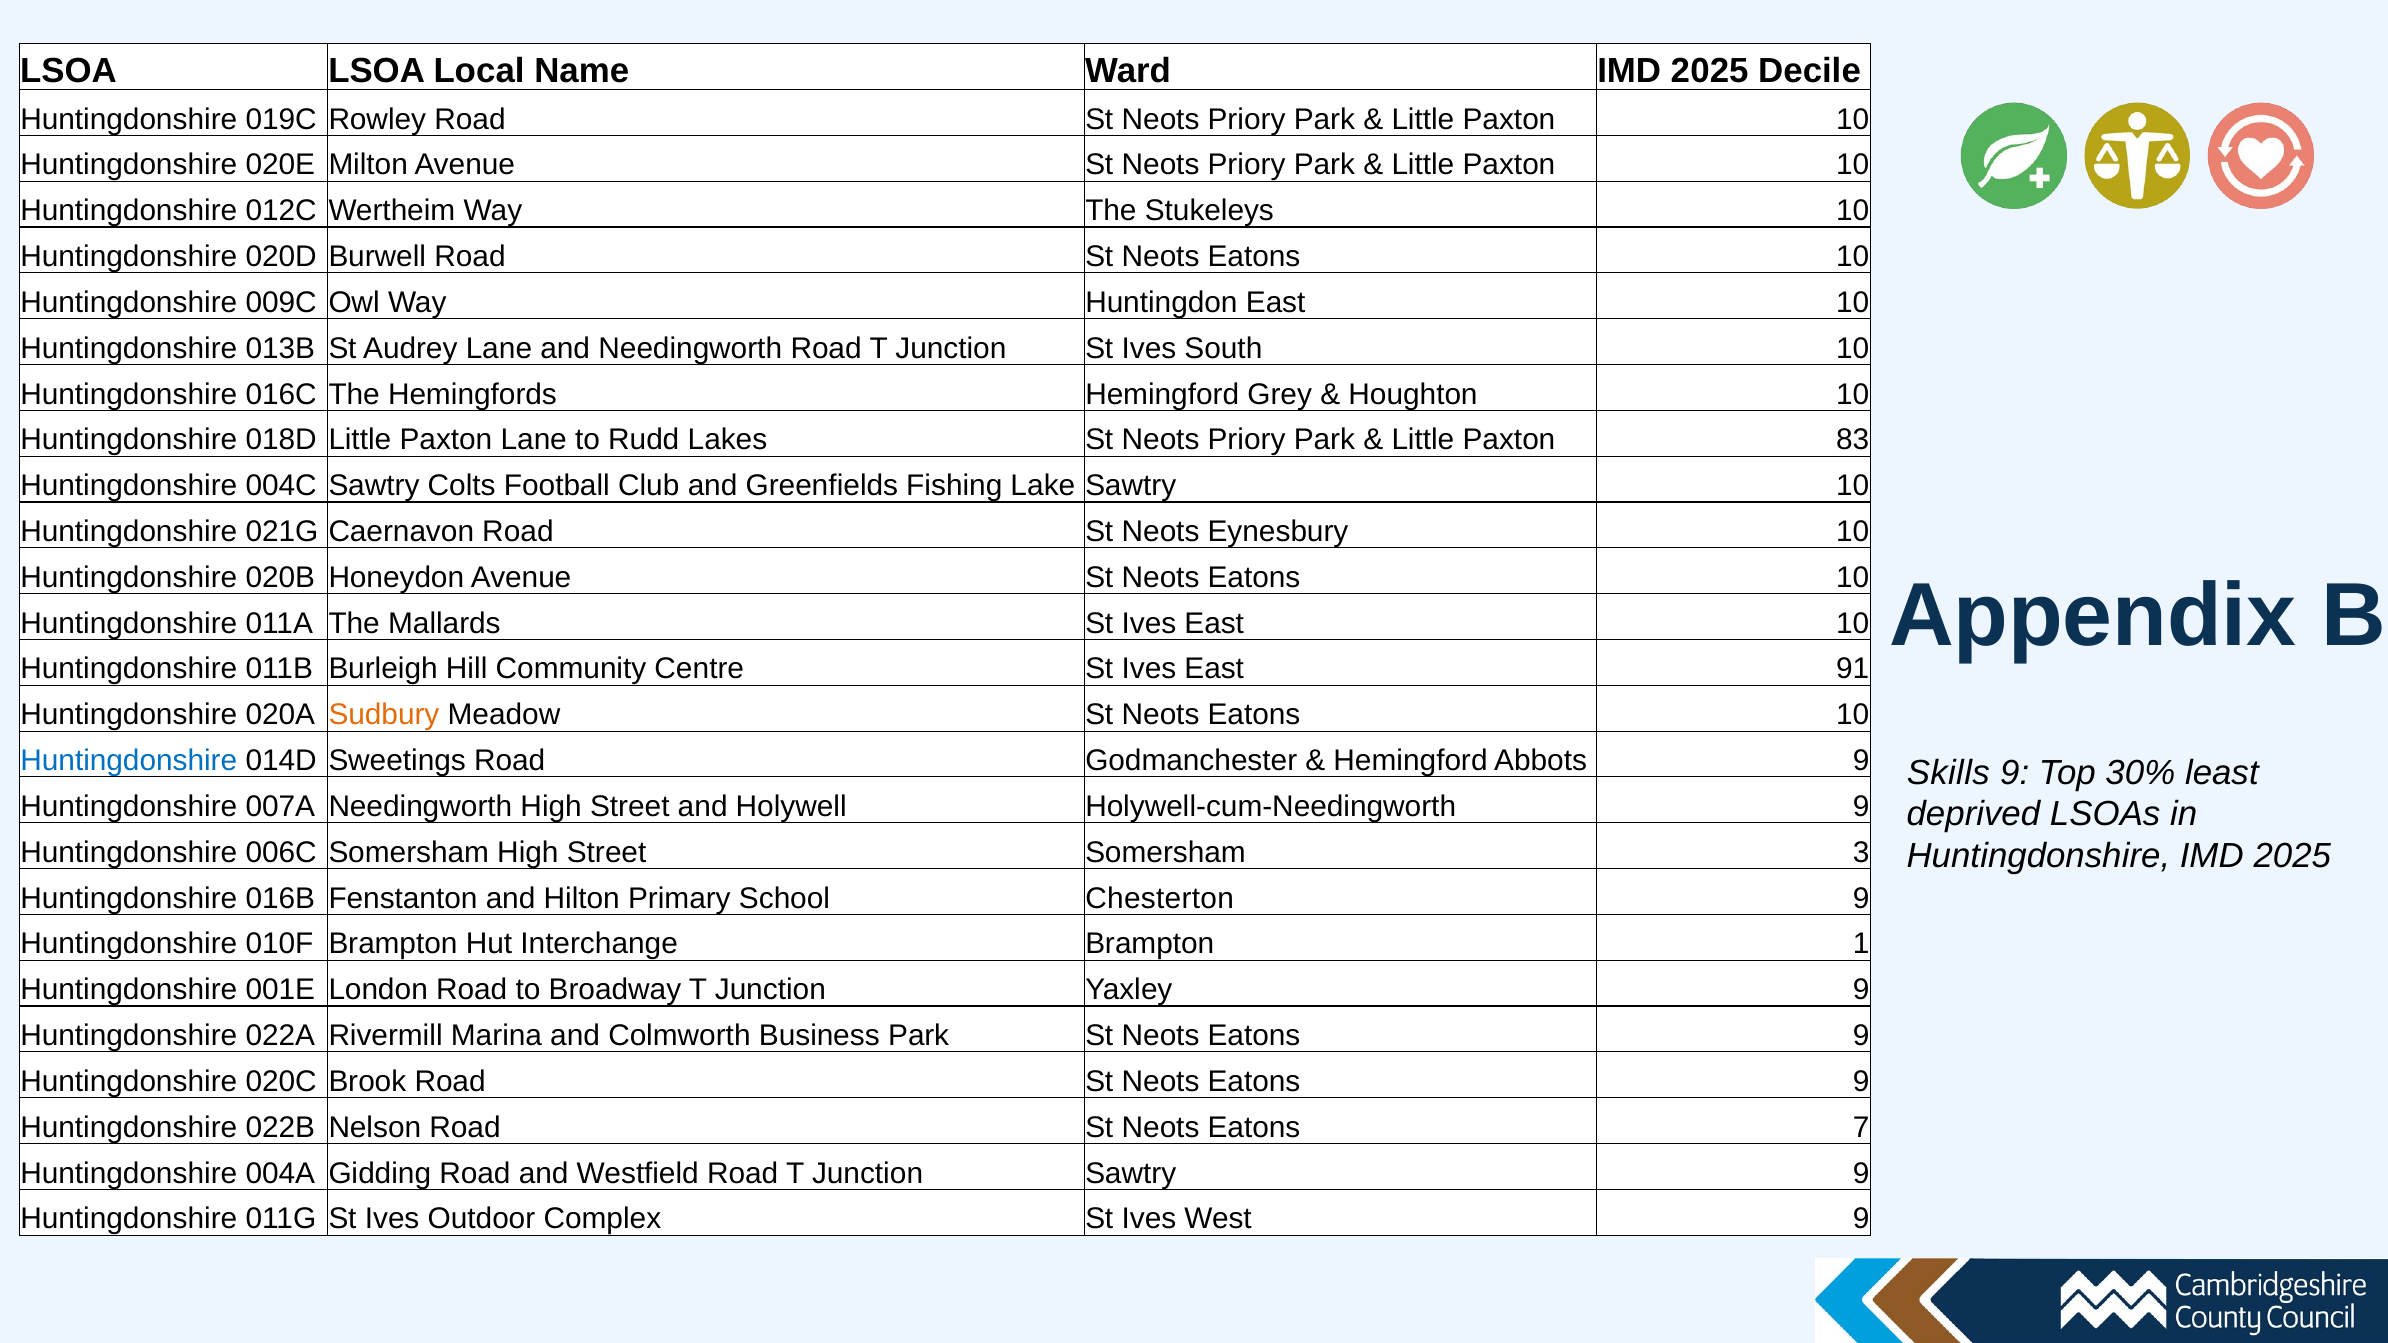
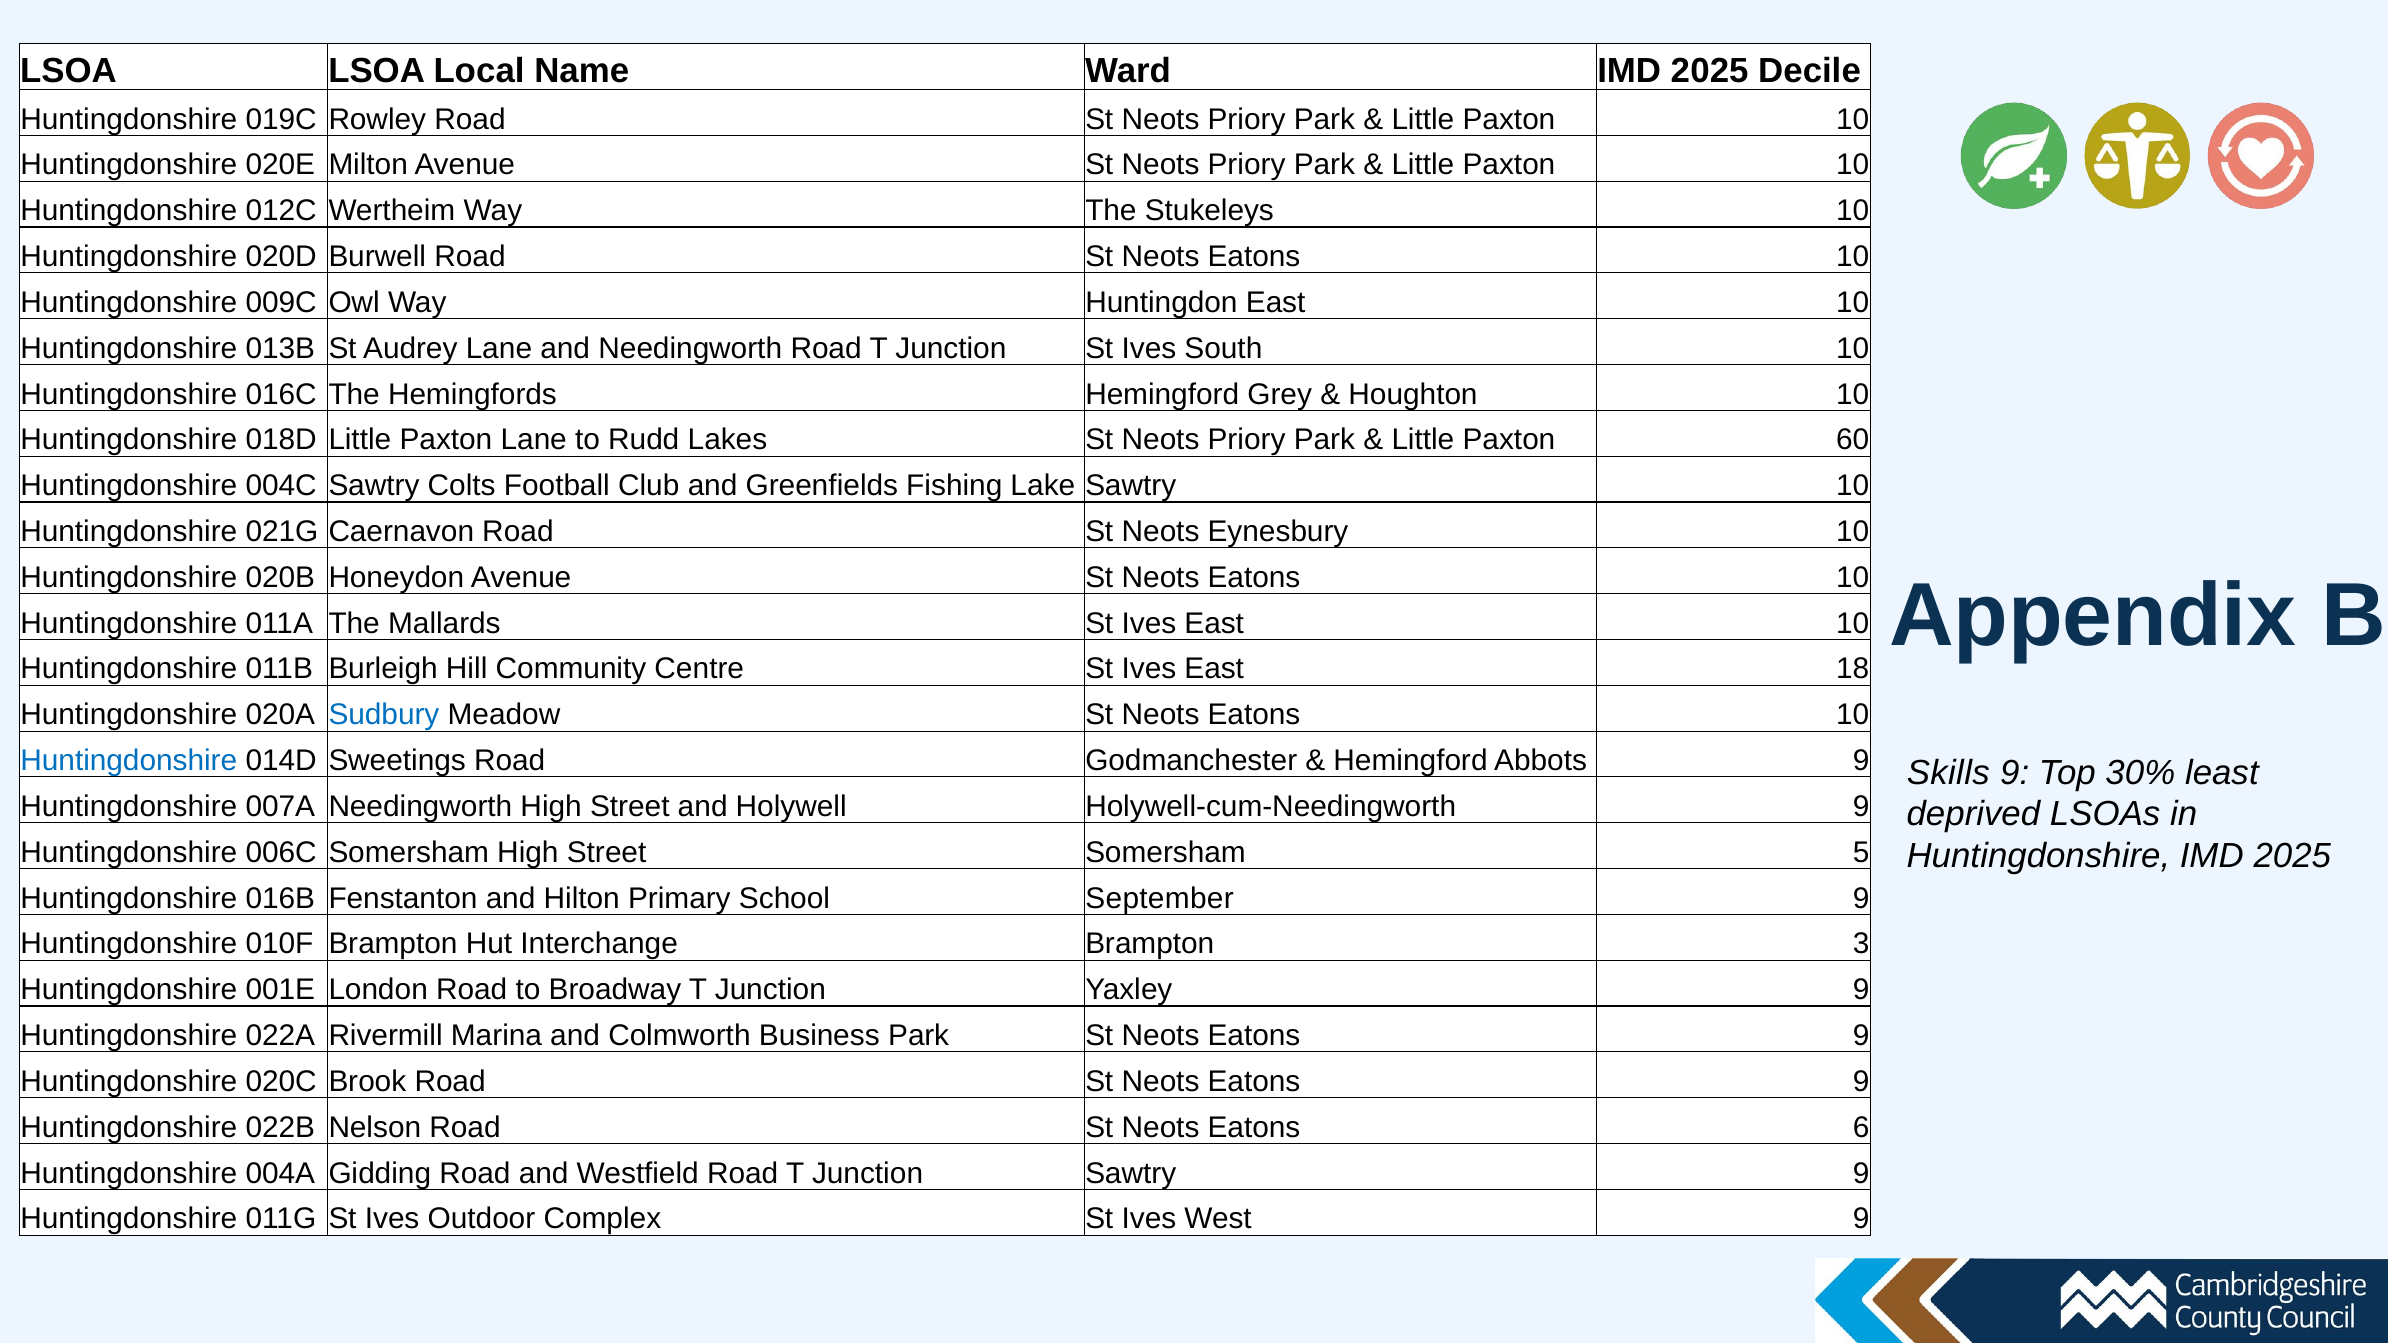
83: 83 -> 60 (1853, 440)
91: 91 -> 18 (1853, 669)
Sudbury colour: orange -> blue (384, 715)
3: 3 -> 5 (1861, 853)
Chesterton: Chesterton -> September (1160, 898)
1: 1 -> 3 (1861, 944)
7: 7 -> 6 (1861, 1128)
